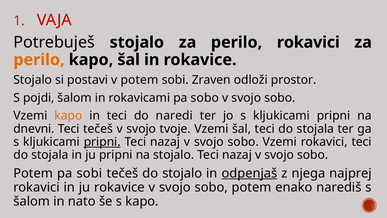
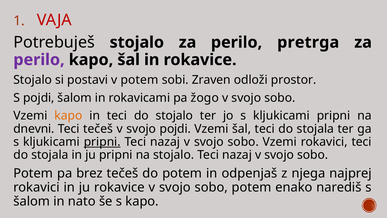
perilo rokavici: rokavici -> pretrga (308, 42)
perilo colour: orange -> purple (39, 60)
pa sobo: sobo -> žogo (205, 98)
do naredi: naredi -> stojalo (174, 116)
svojo tvoje: tvoje -> pojdi (175, 129)
pa sobi: sobi -> brez (90, 173)
do stojalo: stojalo -> potem (182, 173)
odpenjaš underline: present -> none (249, 173)
